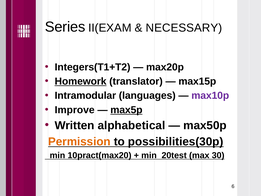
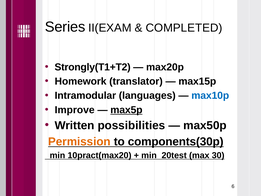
NECESSARY: NECESSARY -> COMPLETED (184, 28)
Integers(T1+T2: Integers(T1+T2 -> Strongly(T1+T2 (93, 67)
Homework underline: present -> none (81, 81)
max10p colour: purple -> blue (210, 96)
alphabetical: alphabetical -> possibilities (131, 125)
possibilities(30p: possibilities(30p -> components(30p (176, 141)
